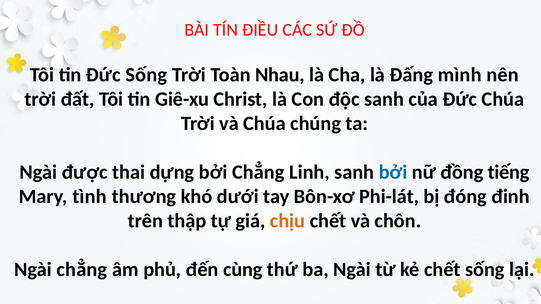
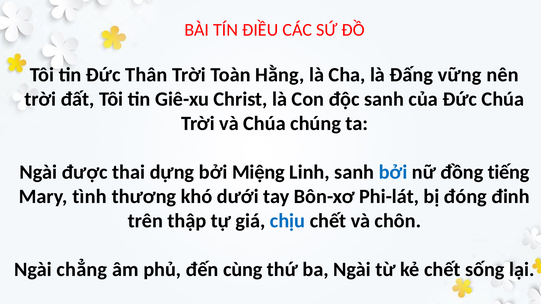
Đức Sống: Sống -> Thân (146, 75)
Nhau: Nhau -> Hằng (280, 75)
mình: mình -> vững (460, 75)
bởi Chẳng: Chẳng -> Miệng (258, 172)
chịu colour: orange -> blue (288, 221)
